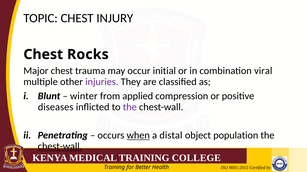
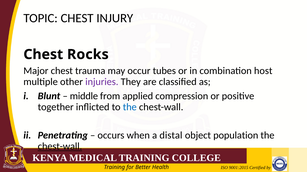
initial: initial -> tubes (164, 71)
viral: viral -> host (263, 71)
winter: winter -> middle (84, 96)
diseases: diseases -> together (56, 107)
the colour: purple -> blue (130, 107)
when underline: present -> none (138, 136)
